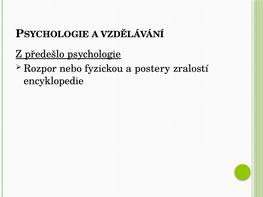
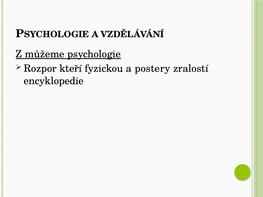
předešlo: předešlo -> můžeme (45, 54)
nebo: nebo -> kteří (71, 69)
